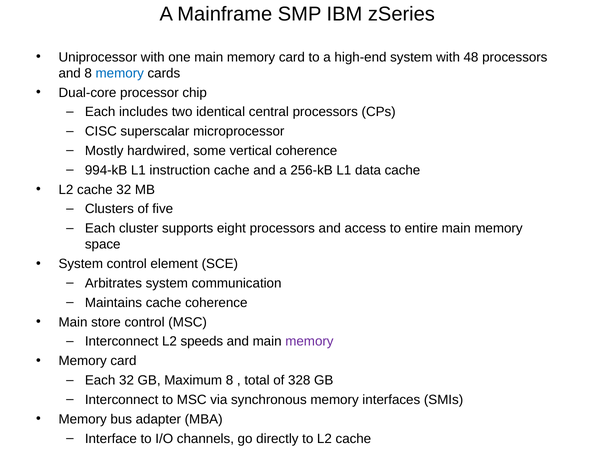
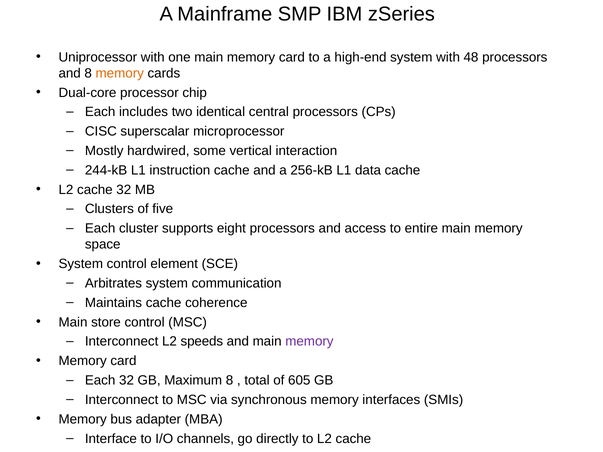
memory colour: blue -> orange (120, 73)
vertical coherence: coherence -> interaction (306, 151)
994-kB: 994-kB -> 244-kB (106, 170)
328: 328 -> 605 (299, 381)
